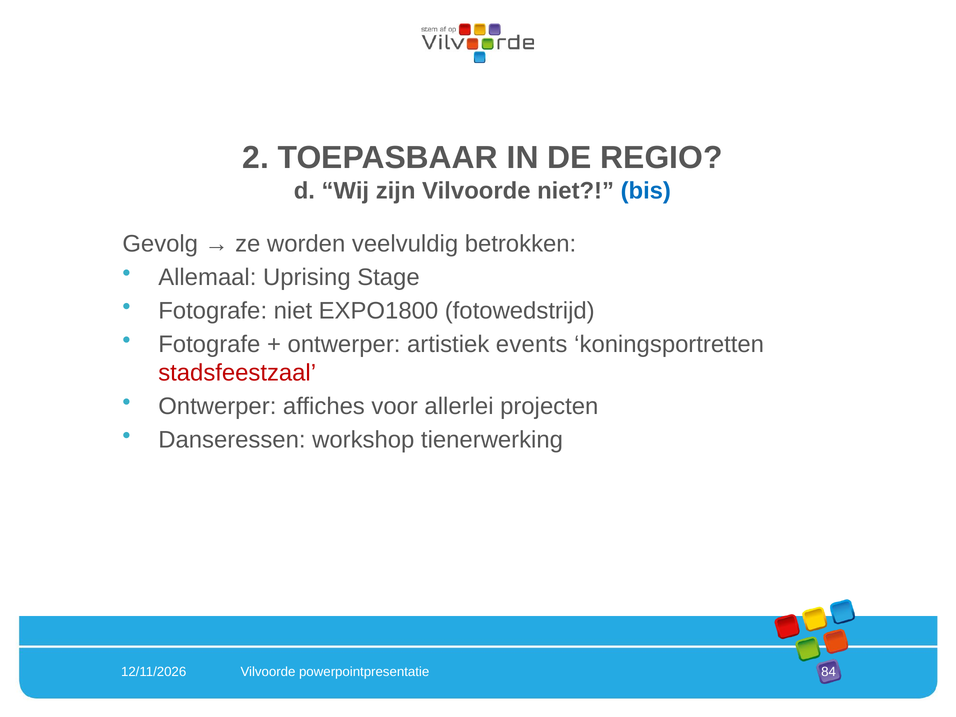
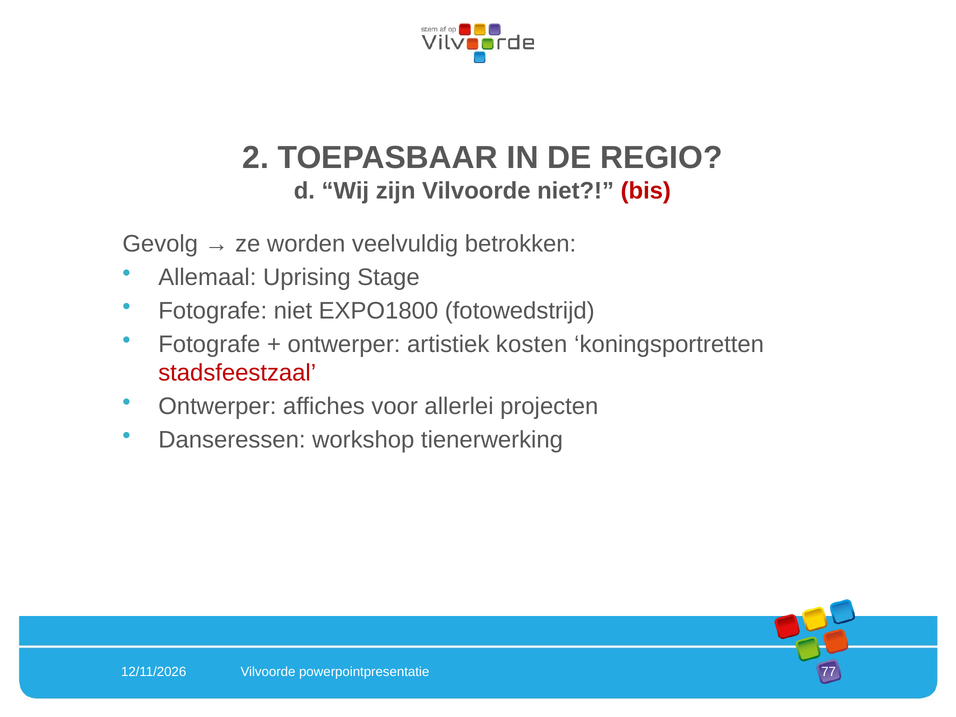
bis colour: blue -> red (646, 191)
events: events -> kosten (532, 344)
84: 84 -> 77 (829, 672)
